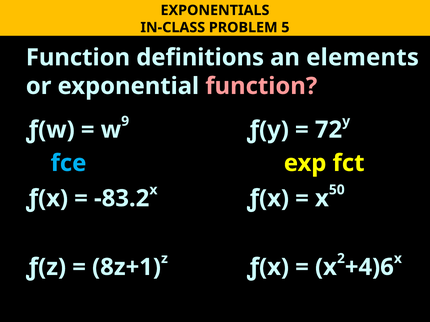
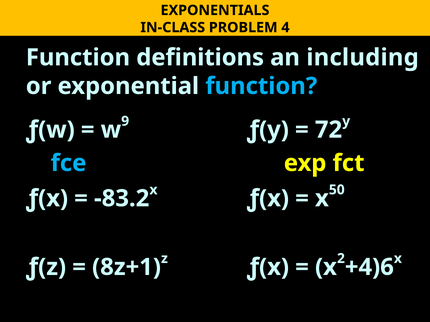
5: 5 -> 4 (285, 28)
elements: elements -> including (363, 58)
function colour: pink -> light blue (261, 86)
